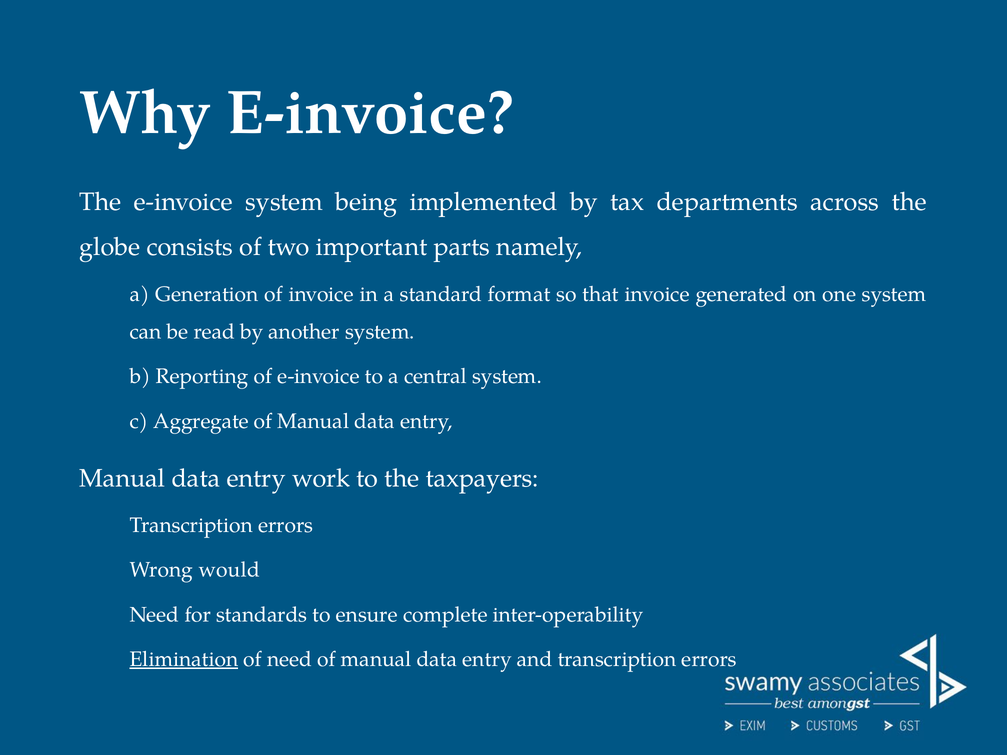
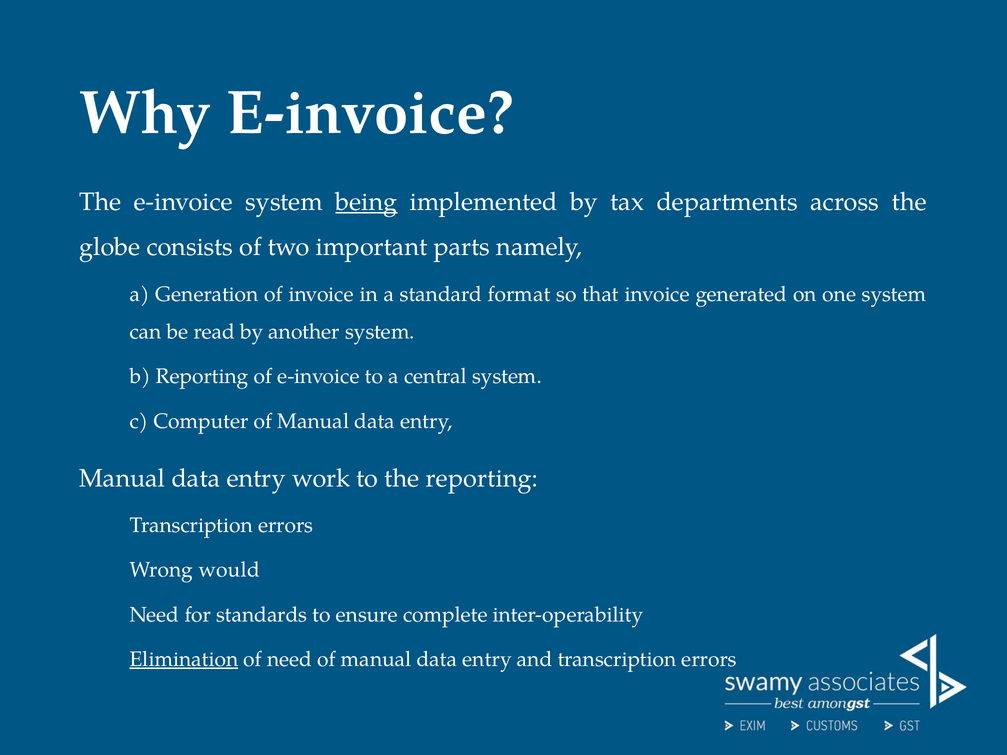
being underline: none -> present (366, 202)
Aggregate: Aggregate -> Computer (201, 421)
the taxpayers: taxpayers -> reporting (482, 478)
